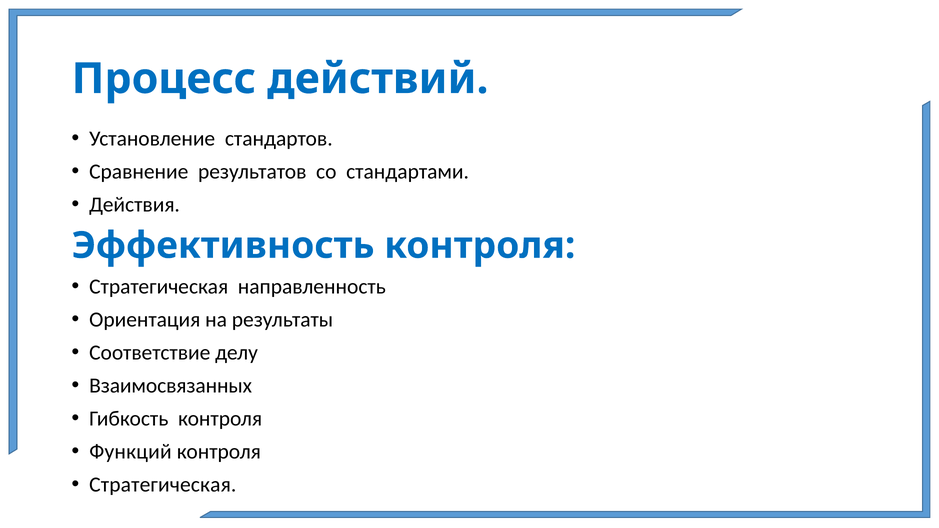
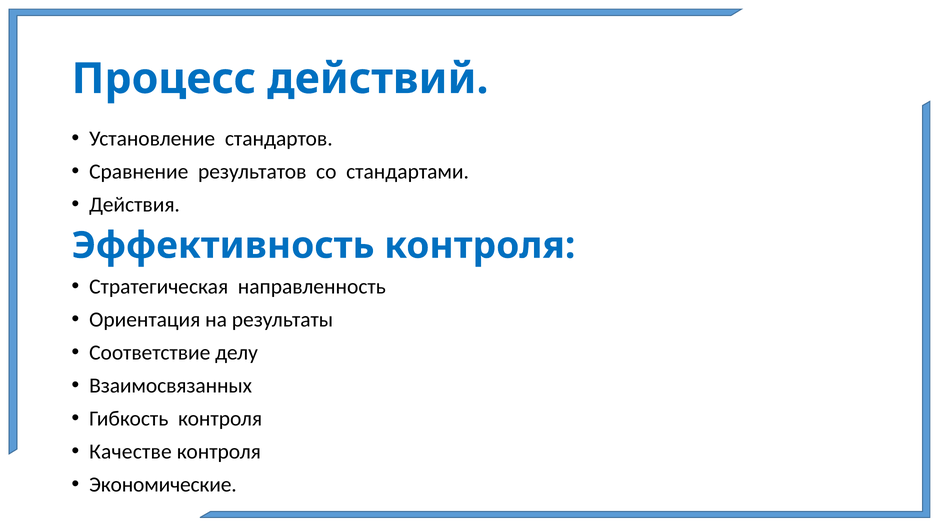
Функций: Функций -> Качестве (130, 452)
Стратегическая: Стратегическая -> Экономические (163, 485)
